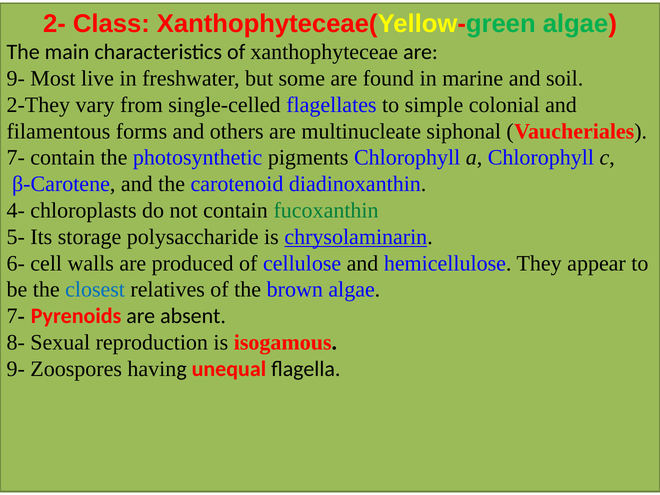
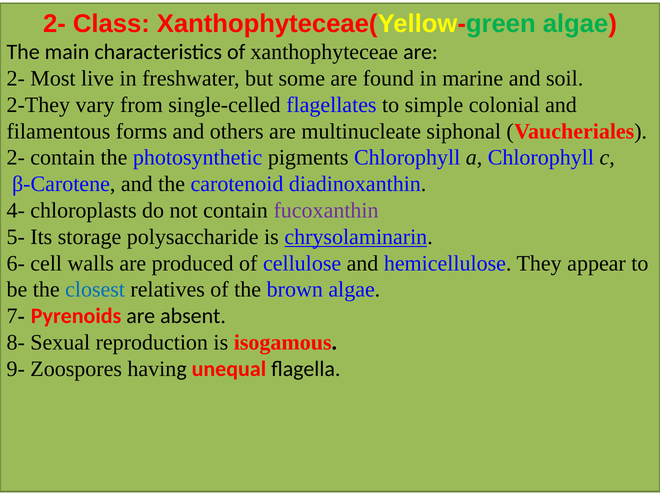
9-: 9- -> 2- (16, 79)
7-: 7- -> 2- (16, 158)
fucoxanthin colour: green -> purple (326, 211)
